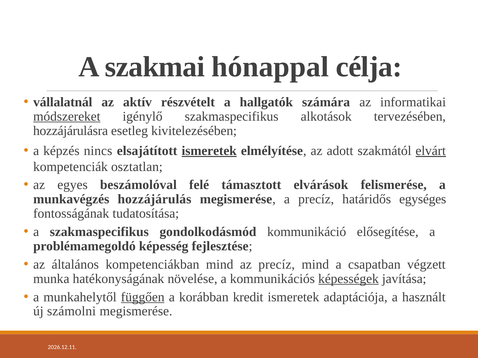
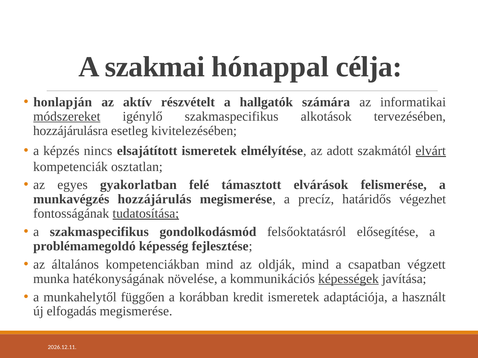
vállalatnál: vállalatnál -> honlapján (63, 102)
ismeretek underline: present -> none (209, 151)
beszámolóval: beszámolóval -> gyakorlatban (138, 185)
egységes: egységes -> végezhet (423, 199)
tudatosítása underline: none -> present (146, 214)
kommunikáció: kommunikáció -> felsőoktatásról (307, 232)
az precíz: precíz -> oldják (277, 265)
függően underline: present -> none (143, 297)
számolni: számolni -> elfogadás (72, 312)
